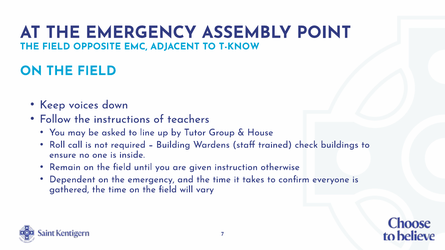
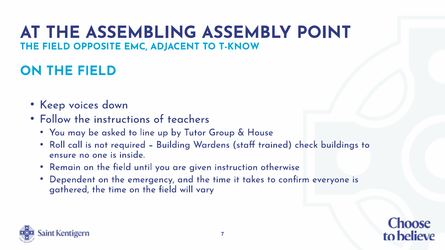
AT THE EMERGENCY: EMERGENCY -> ASSEMBLING (141, 32)
